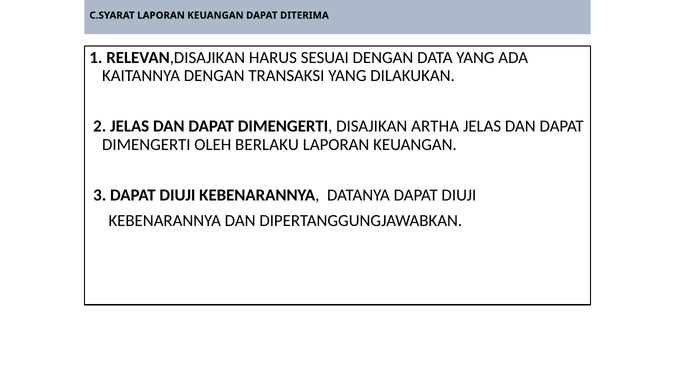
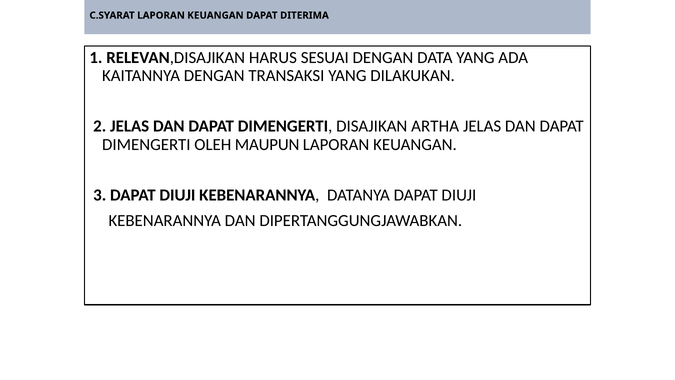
BERLAKU: BERLAKU -> MAUPUN (267, 145)
